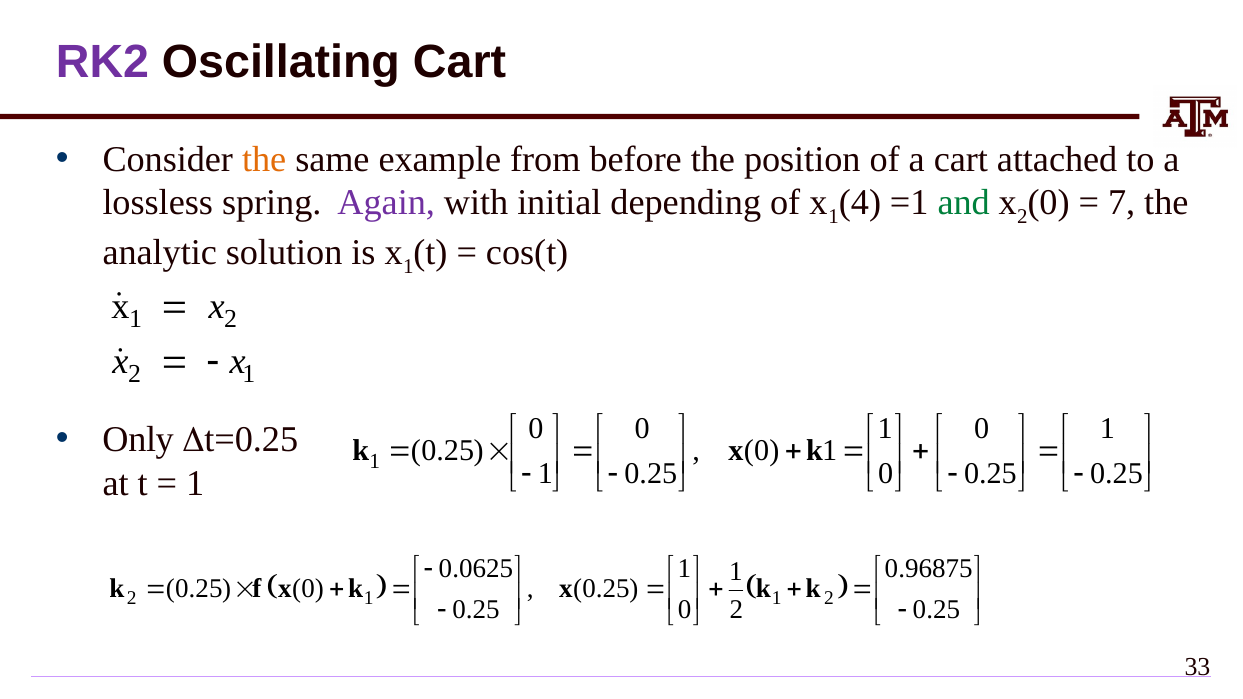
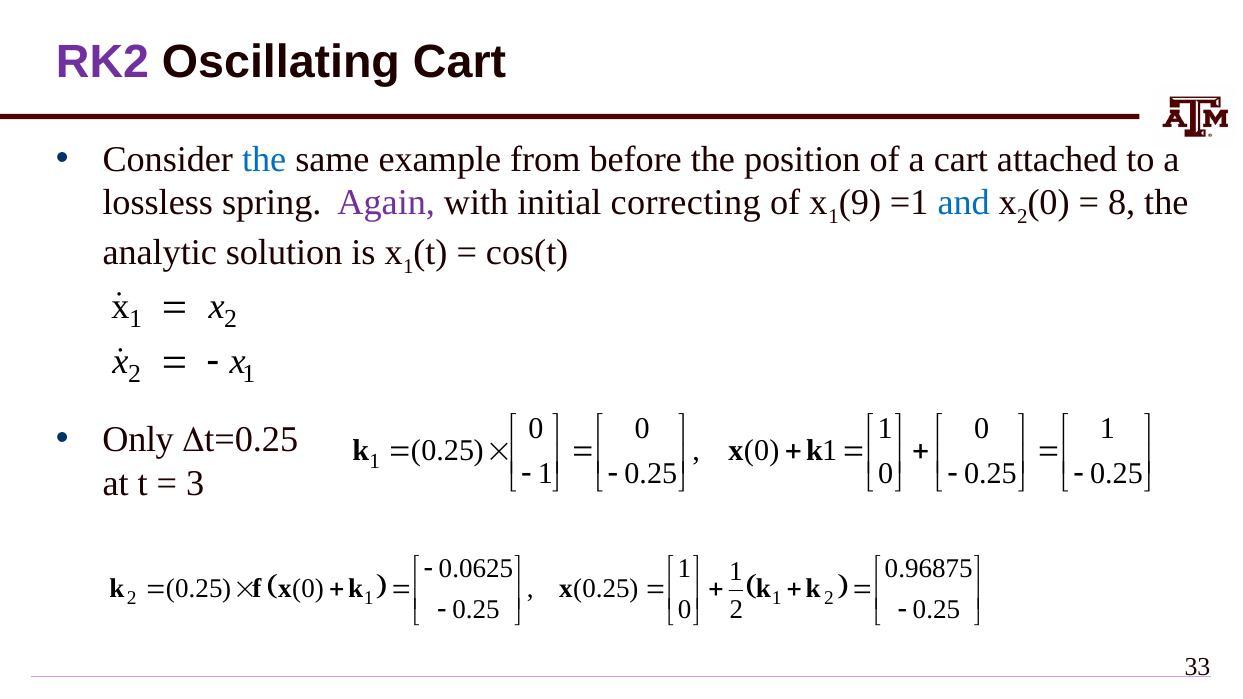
the colour: orange -> blue (264, 159)
depending: depending -> correcting (686, 203)
4: 4 -> 9 (860, 203)
and colour: green -> blue (964, 203)
7: 7 -> 8 (1122, 203)
1: 1 -> 3 (195, 483)
